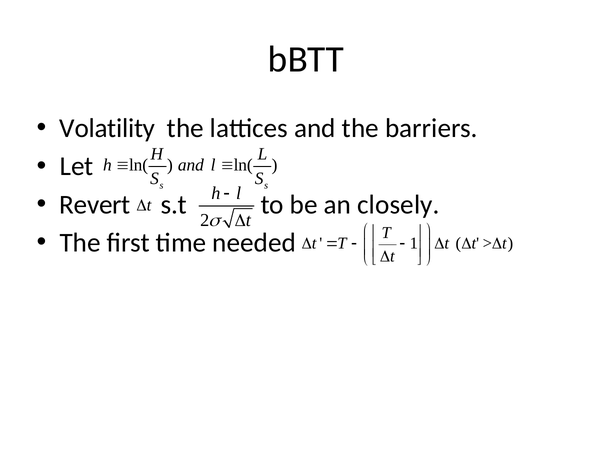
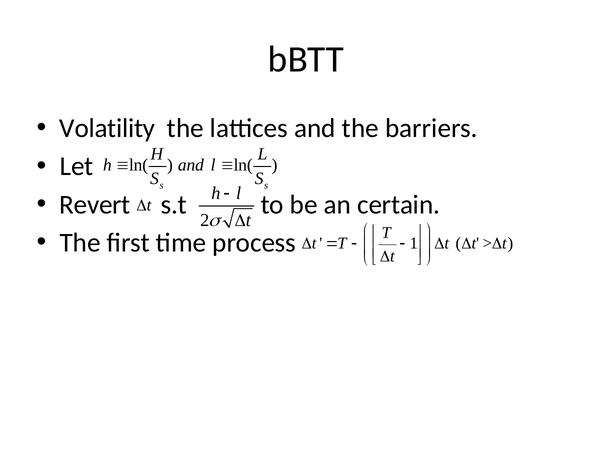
closely: closely -> certain (399, 205)
needed: needed -> process (254, 243)
